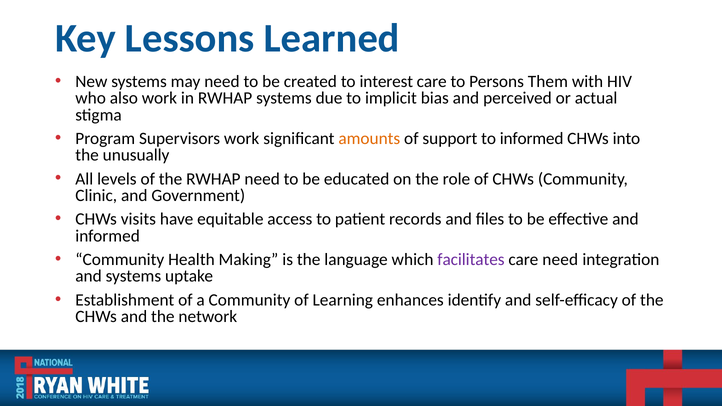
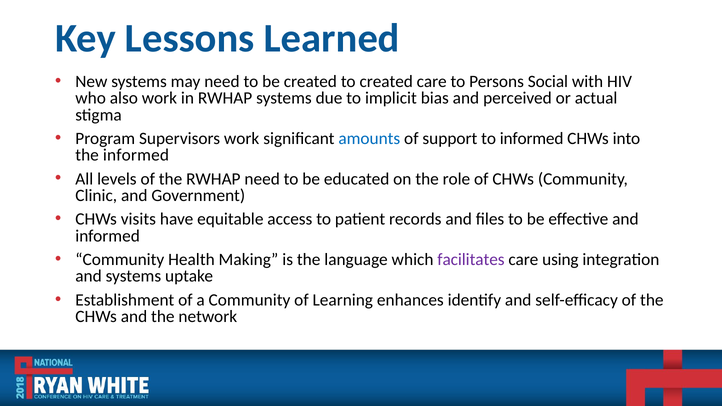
to interest: interest -> created (386, 81)
Them: Them -> Social (548, 81)
amounts colour: orange -> blue (369, 138)
the unusually: unusually -> informed (136, 155)
care need: need -> using (560, 260)
